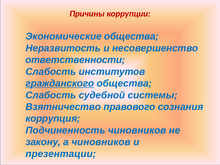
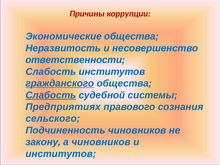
Слабость underline: none -> present (51, 95)
Взятничество: Взятничество -> Предприятиях (63, 107)
коррупция: коррупция -> сельского (53, 119)
презентации: презентации -> институтов (61, 154)
